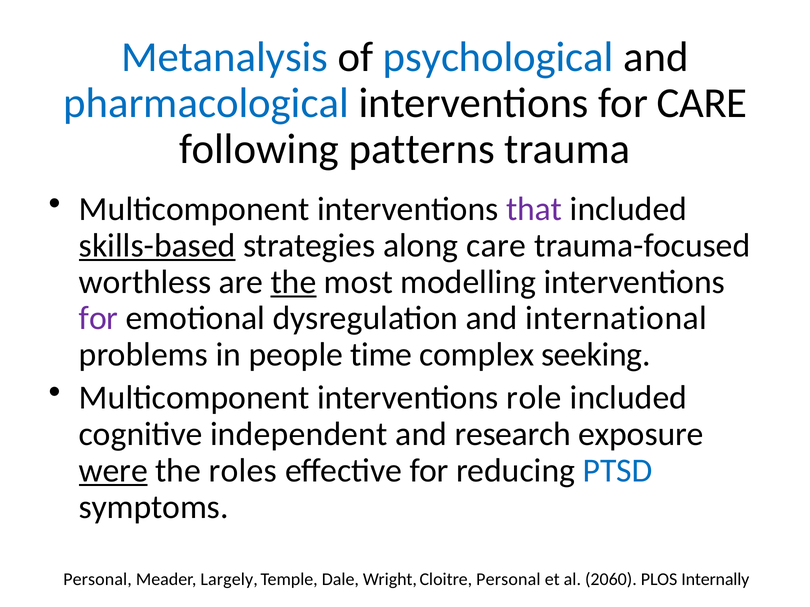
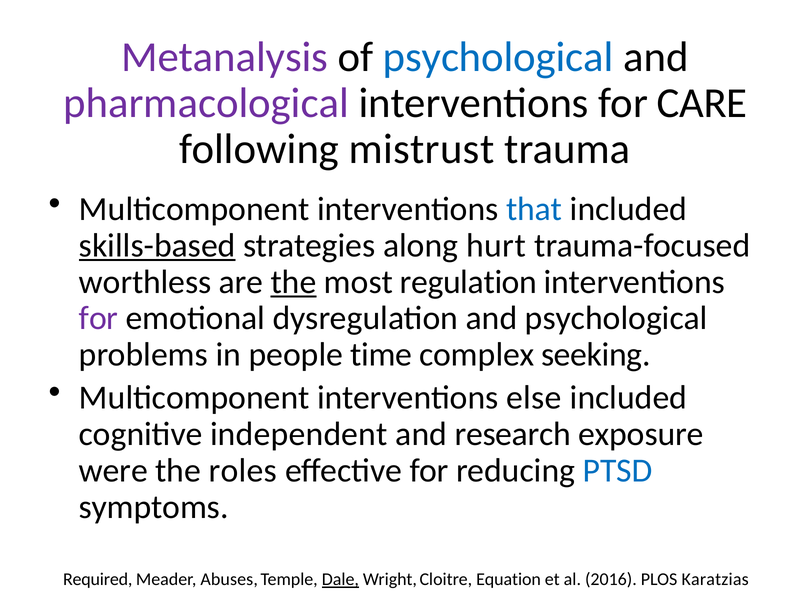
Metanalysis colour: blue -> purple (225, 57)
pharmacological colour: blue -> purple (206, 103)
patterns: patterns -> mistrust (422, 149)
that colour: purple -> blue (534, 209)
along care: care -> hurt (496, 246)
modelling: modelling -> regulation (468, 282)
and international: international -> psychological (616, 319)
role: role -> else (534, 398)
were underline: present -> none (113, 471)
Personal: Personal -> Required (98, 580)
Largely: Largely -> Abuses (229, 580)
Dale underline: none -> present (340, 580)
Cloitre Personal: Personal -> Equation (509, 580)
2060: 2060 -> 2016 (611, 580)
Internally: Internally -> Karatzias (715, 580)
